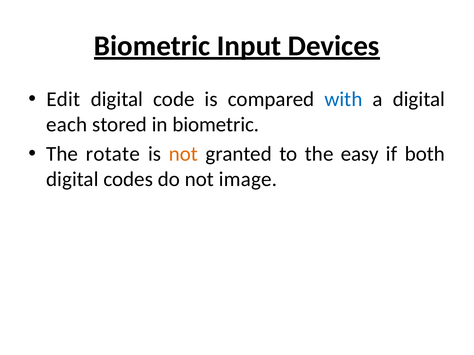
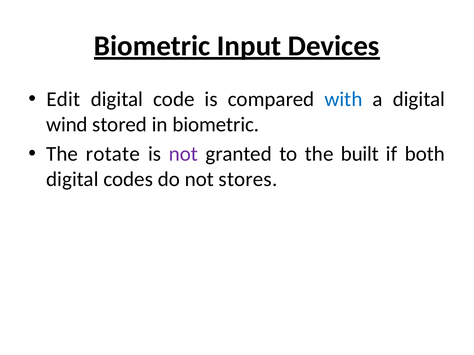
each: each -> wind (67, 125)
not colour: orange -> purple (183, 154)
easy: easy -> built (360, 154)
image: image -> stores (248, 180)
